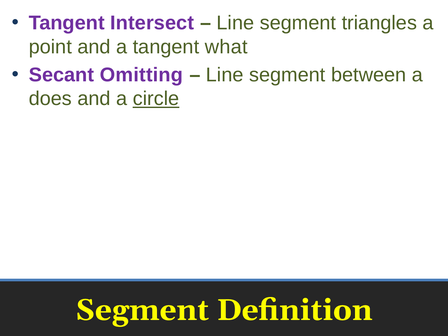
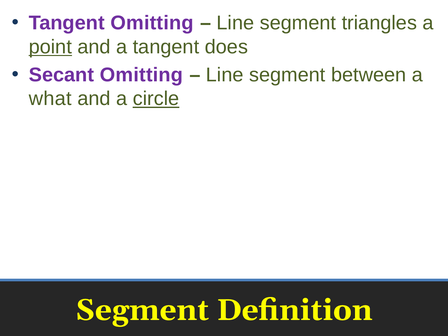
Tangent Intersect: Intersect -> Omitting (152, 23)
point underline: none -> present (50, 47)
what: what -> does (226, 47)
does: does -> what (50, 99)
